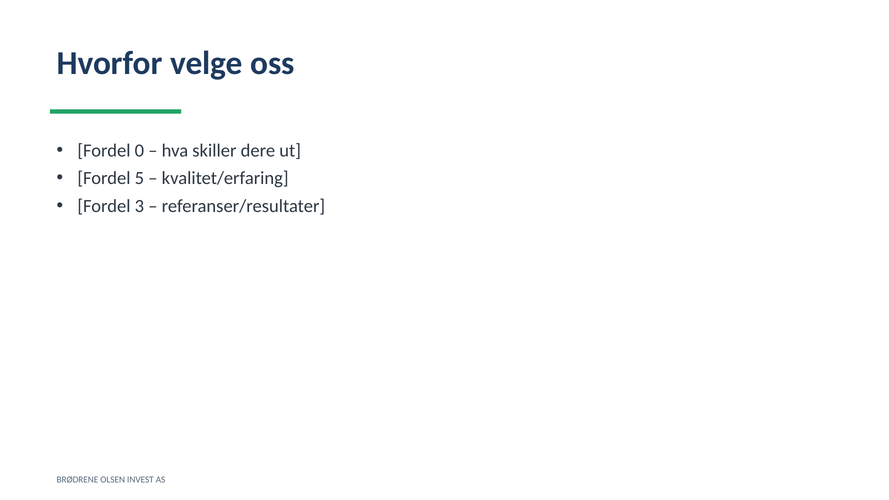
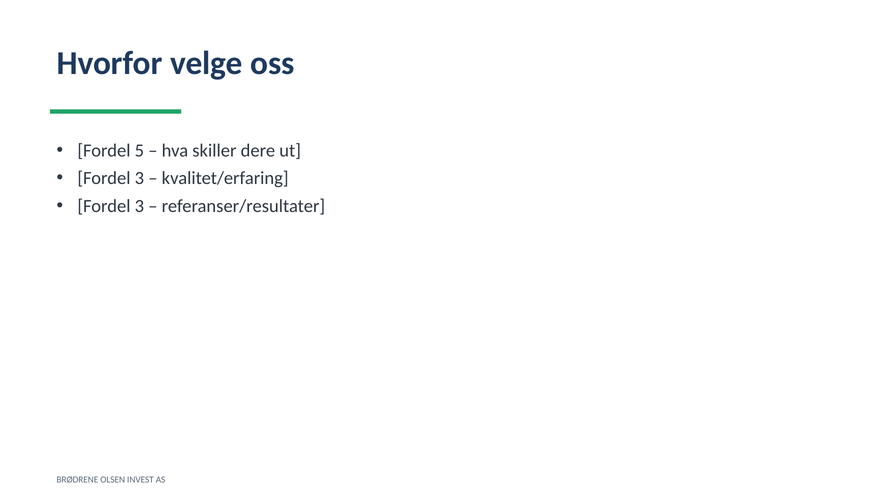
0: 0 -> 5 (139, 151)
5: 5 -> 3 (139, 178)
